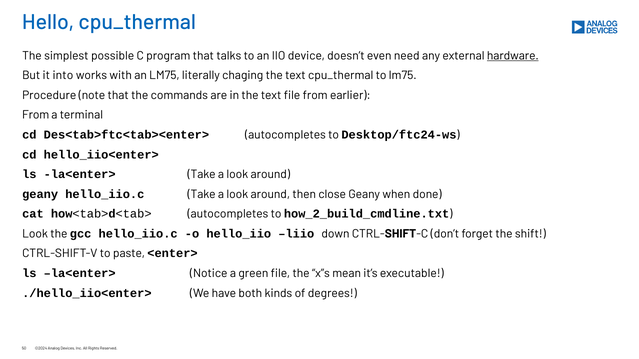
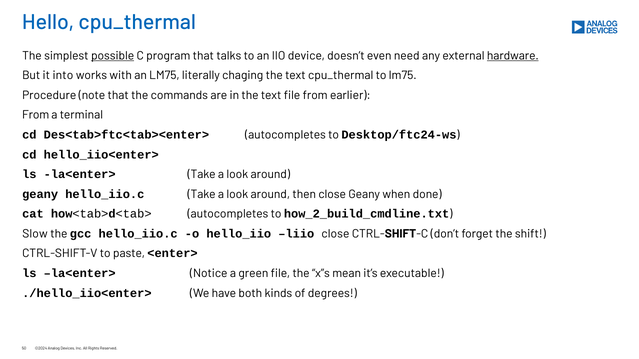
possible underline: none -> present (113, 56)
Look: Look -> Slow (35, 234)
liio down: down -> close (335, 234)
